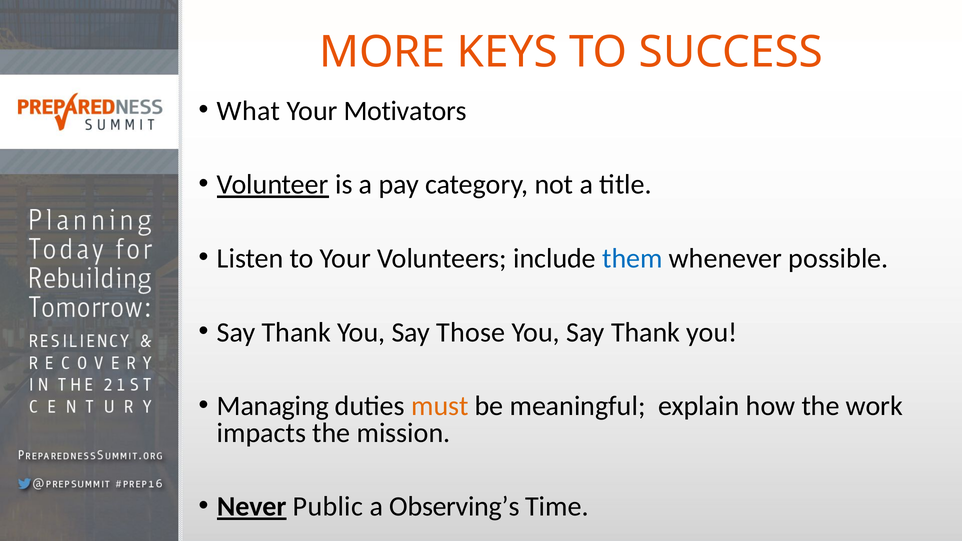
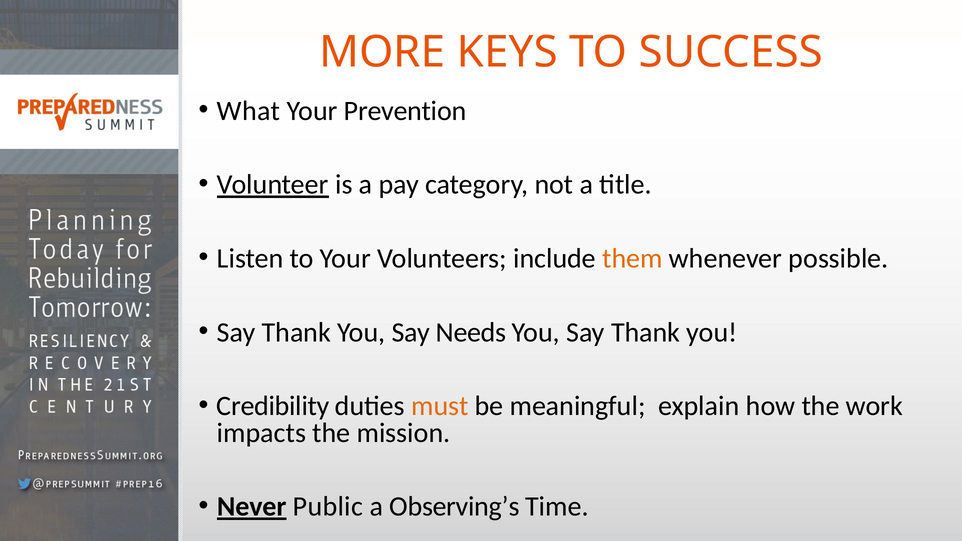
Motivators: Motivators -> Prevention (405, 111)
them colour: blue -> orange (632, 259)
Those: Those -> Needs (471, 332)
Managing: Managing -> Credibility (273, 406)
